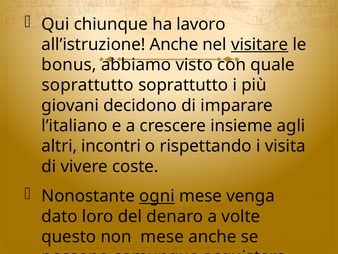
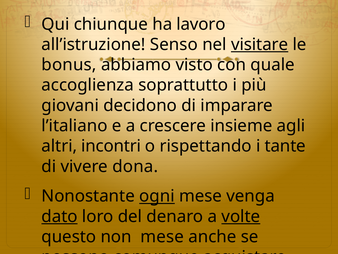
all’istruzione Anche: Anche -> Senso (174, 44)
soprattutto: soprattutto -> accoglienza (88, 85)
visita: visita -> tante (285, 146)
coste: coste -> dona (135, 166)
dato underline: none -> present (60, 216)
volte underline: none -> present (241, 216)
